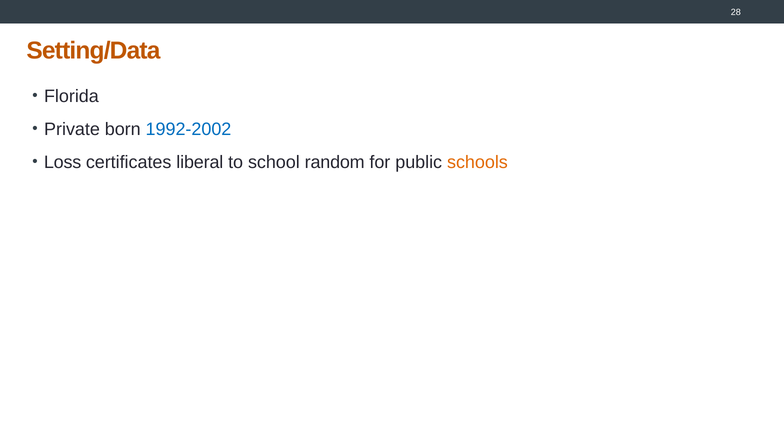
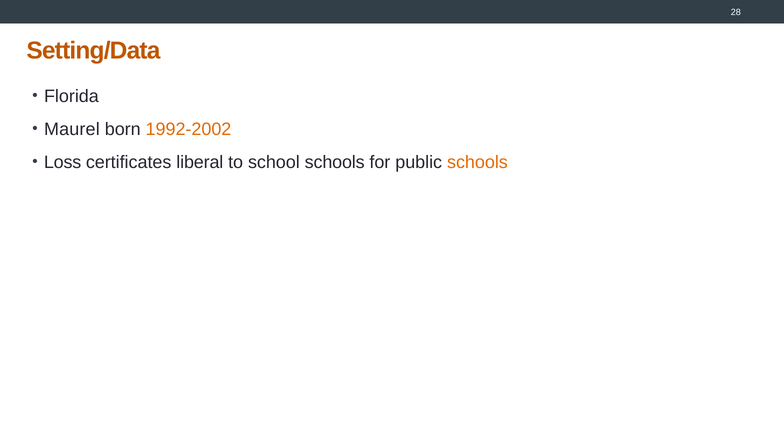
Private: Private -> Maurel (72, 129)
1992-2002 colour: blue -> orange (188, 129)
school random: random -> schools (335, 162)
